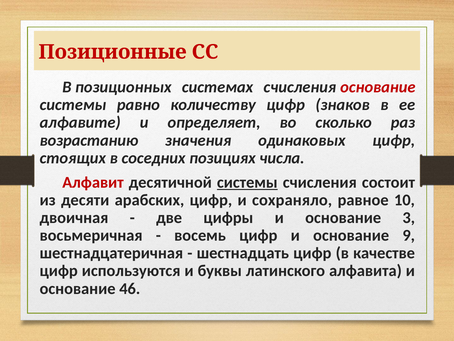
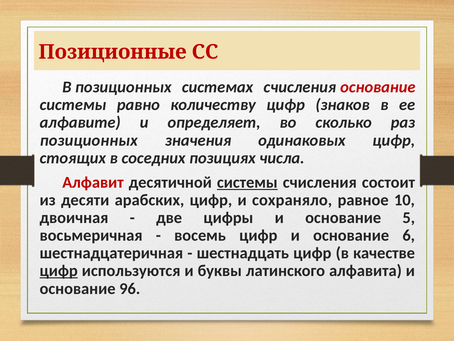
возрастанию: возрастанию -> позиционных (89, 140)
3: 3 -> 5 (409, 217)
9: 9 -> 6 (409, 235)
цифр underline: none -> present (59, 270)
46: 46 -> 96 (130, 288)
